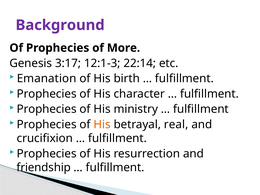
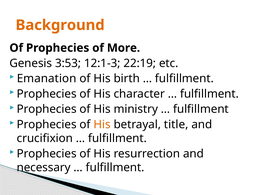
Background colour: purple -> orange (60, 25)
3:17: 3:17 -> 3:53 (68, 63)
22:14: 22:14 -> 22:19 (140, 63)
real: real -> title (176, 124)
friendship: friendship -> necessary (44, 168)
